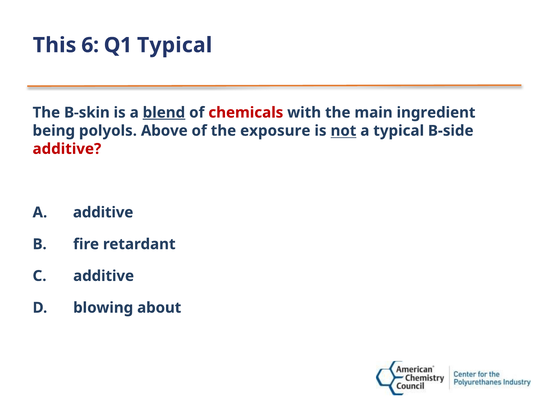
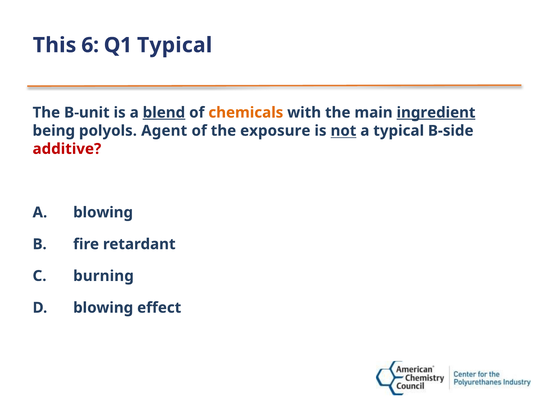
B-skin: B-skin -> B-unit (87, 113)
chemicals colour: red -> orange (246, 113)
ingredient underline: none -> present (436, 113)
Above: Above -> Agent (164, 131)
A additive: additive -> blowing (103, 212)
additive: additive -> burning (103, 276)
about: about -> effect (159, 308)
